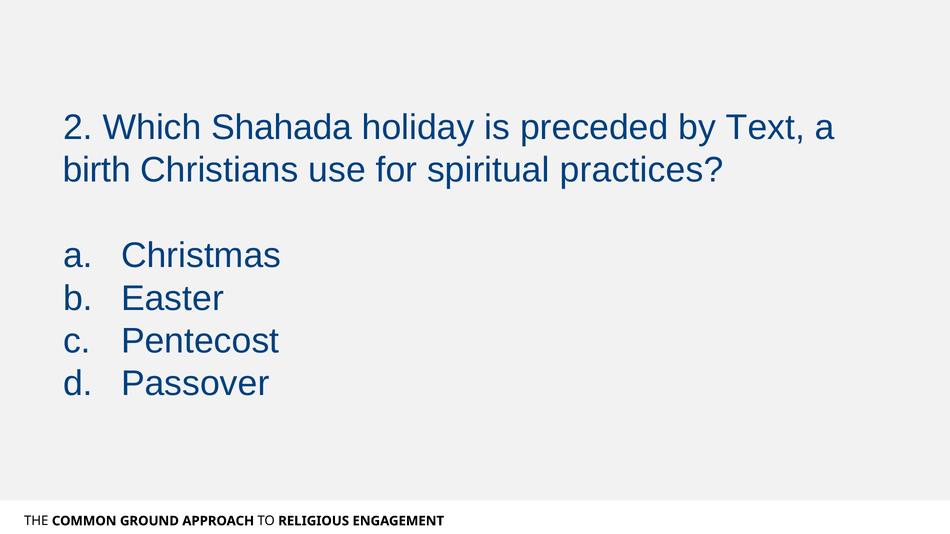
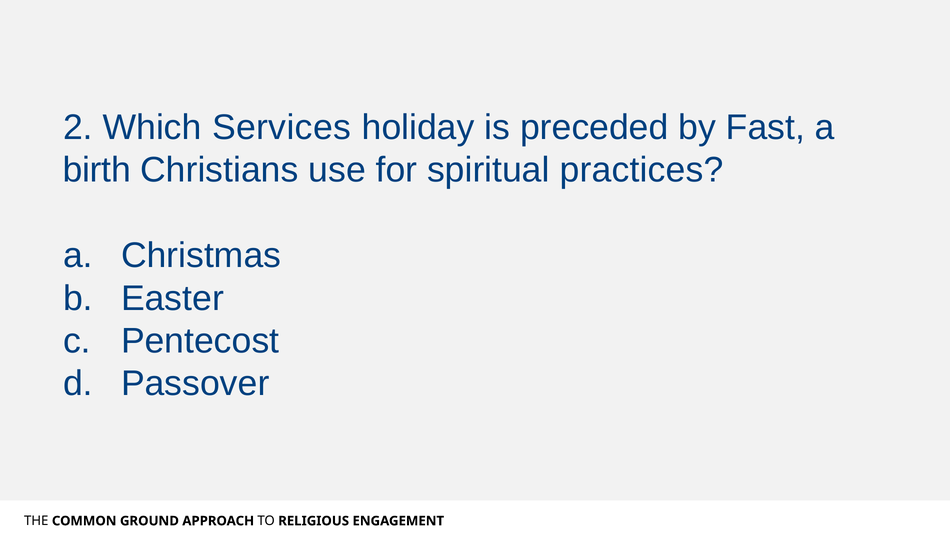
Shahada: Shahada -> Services (282, 128)
Text: Text -> Fast (765, 128)
